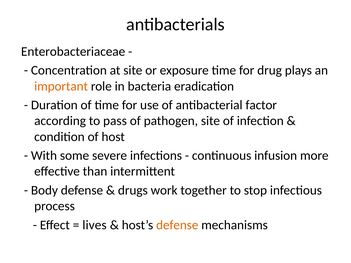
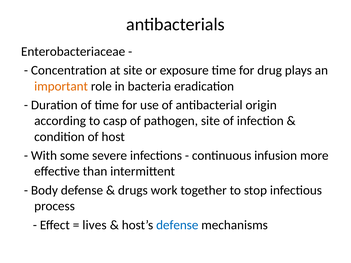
factor: factor -> origin (261, 105)
pass: pass -> casp (115, 121)
defense colour: orange -> blue (177, 225)
